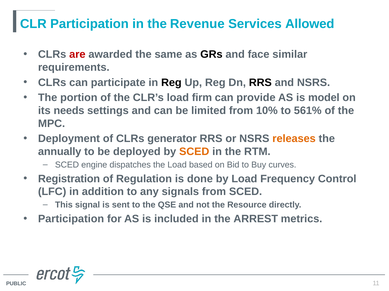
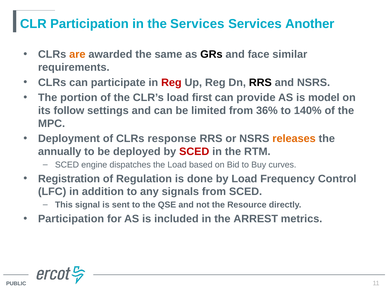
the Revenue: Revenue -> Services (197, 24)
Allowed: Allowed -> Another (310, 24)
are colour: red -> orange (77, 55)
Reg colour: black -> red (171, 83)
firm: firm -> first (202, 98)
needs: needs -> follow (69, 111)
10%: 10% -> 36% (267, 111)
561%: 561% -> 140% (308, 111)
generator: generator -> response (172, 139)
SCED colour: orange -> red (194, 152)
